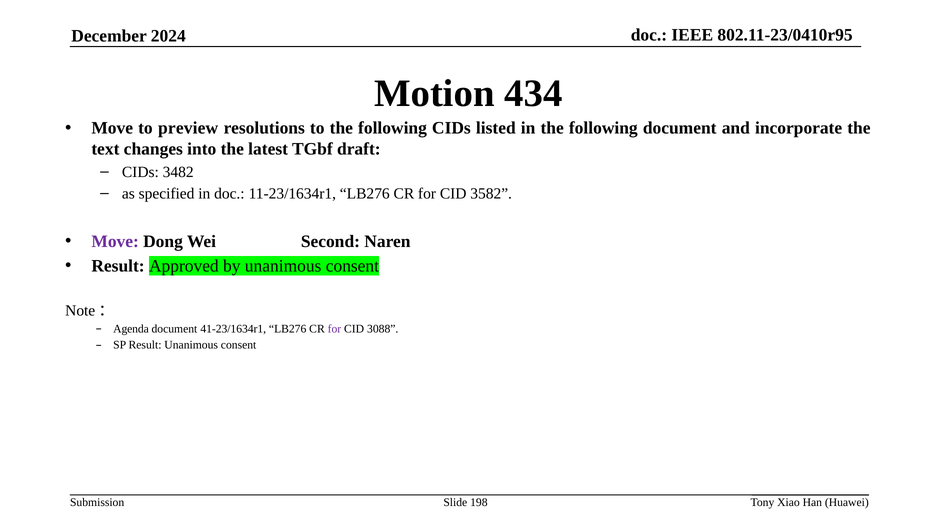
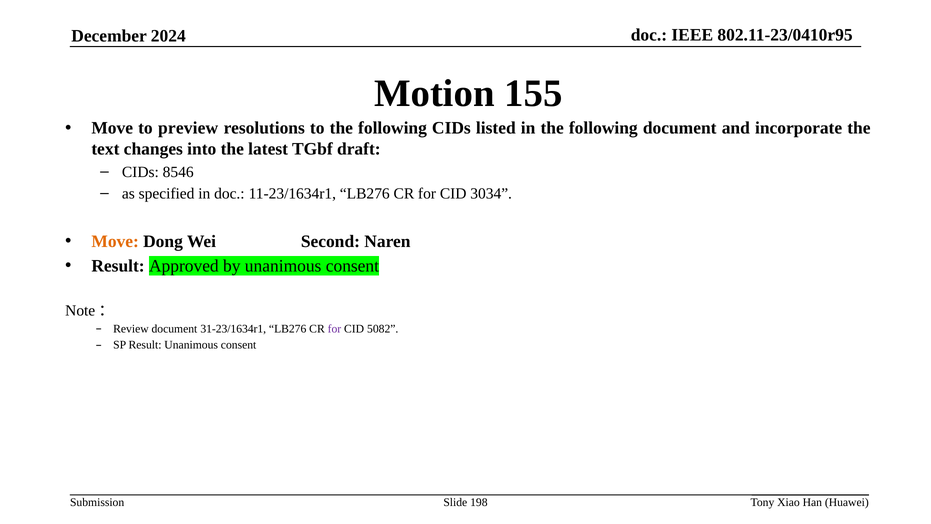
434: 434 -> 155 (533, 93)
3482: 3482 -> 8546 (178, 172)
3582: 3582 -> 3034 (491, 194)
Move colour: purple -> orange (115, 241)
Agenda: Agenda -> Review (131, 329)
41-23/1634r1: 41-23/1634r1 -> 31-23/1634r1 (233, 329)
3088: 3088 -> 5082 (383, 329)
